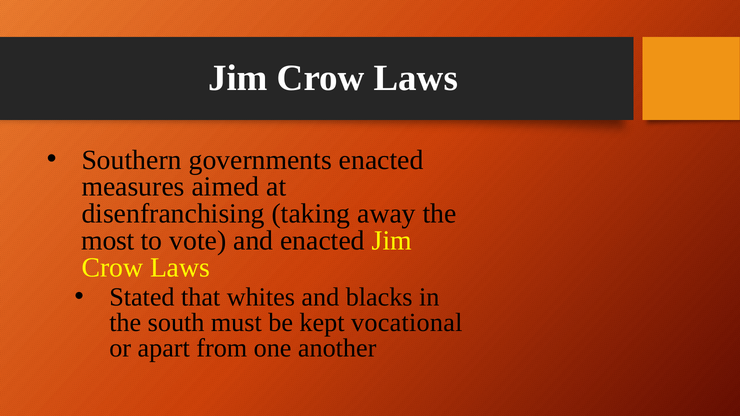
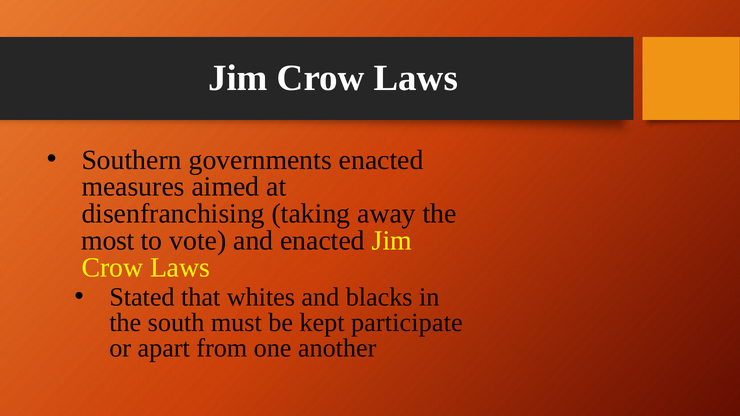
vocational: vocational -> participate (407, 323)
